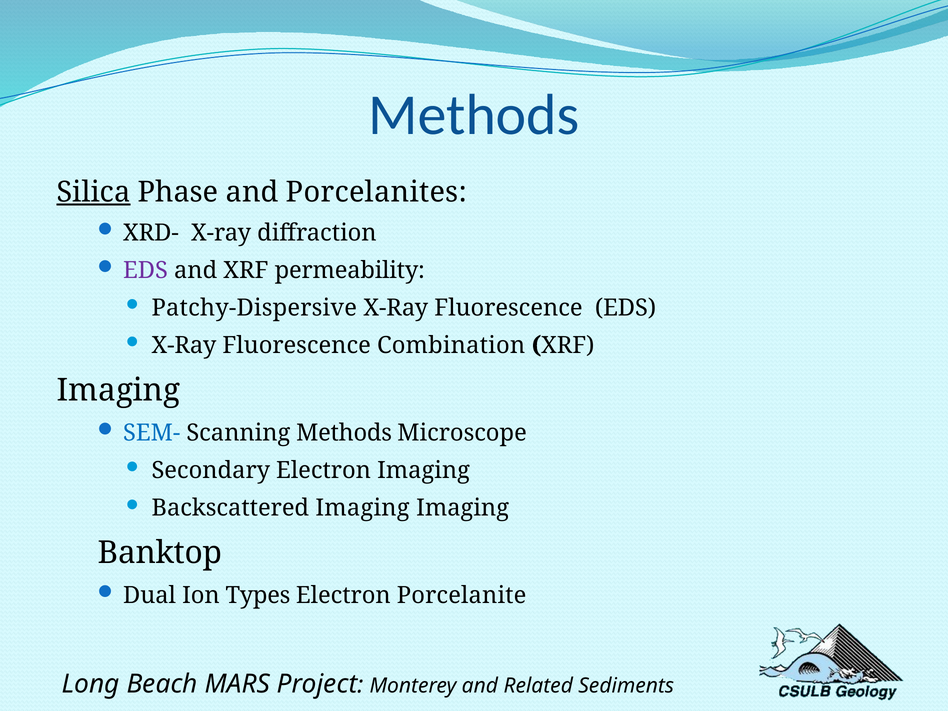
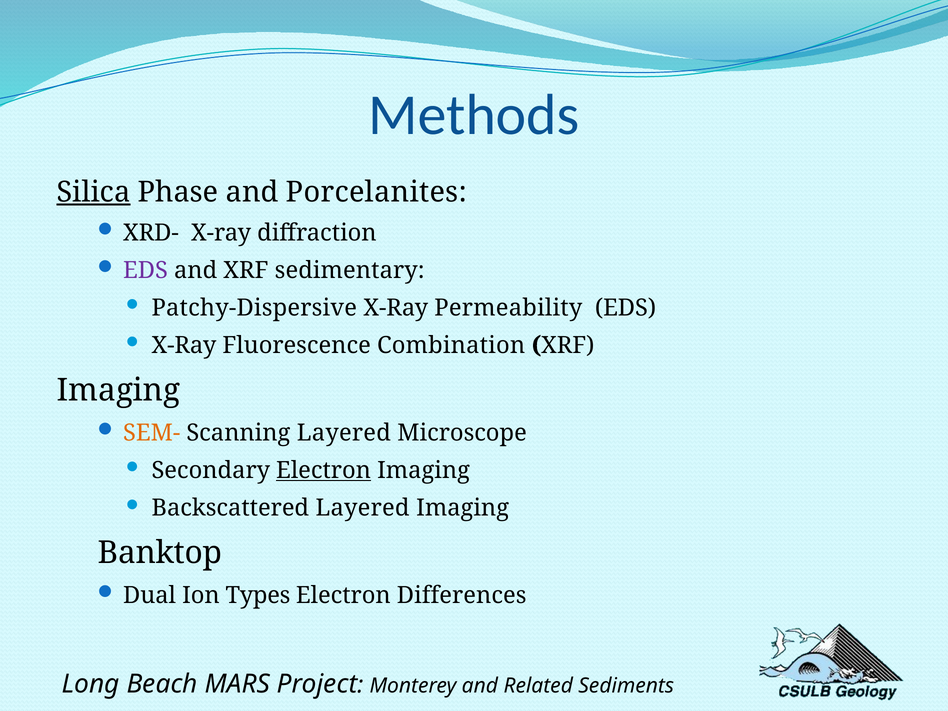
permeability: permeability -> sedimentary (350, 270)
Fluorescence: Fluorescence -> Permeability (508, 308)
SEM- colour: blue -> orange (152, 433)
Scanning Methods: Methods -> Layered (344, 433)
Electron underline: none -> present (324, 470)
Backscattered Imaging: Imaging -> Layered (363, 508)
Porcelanite: Porcelanite -> Differences (462, 595)
